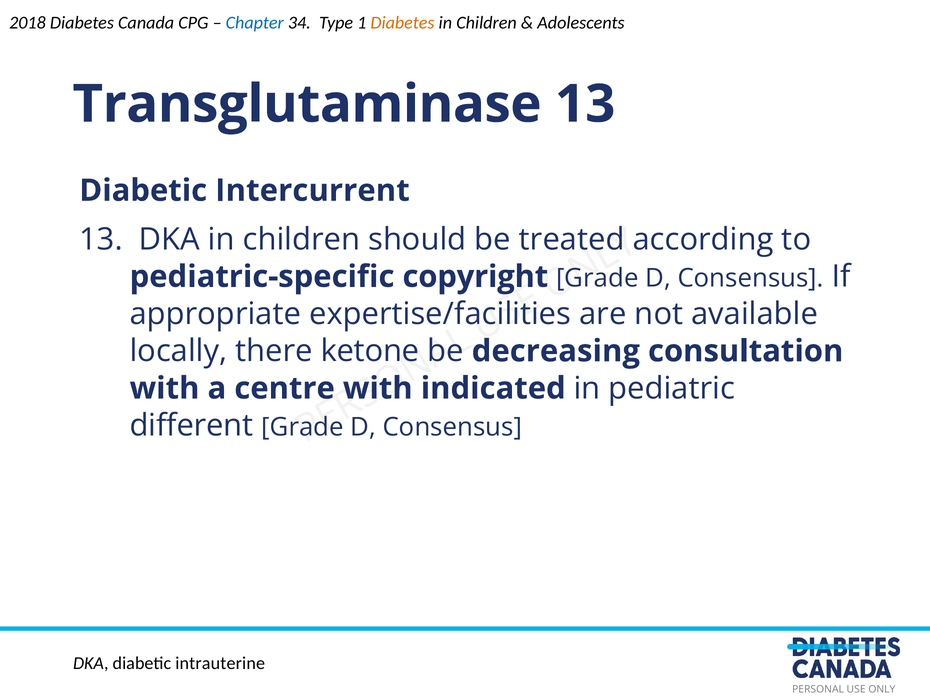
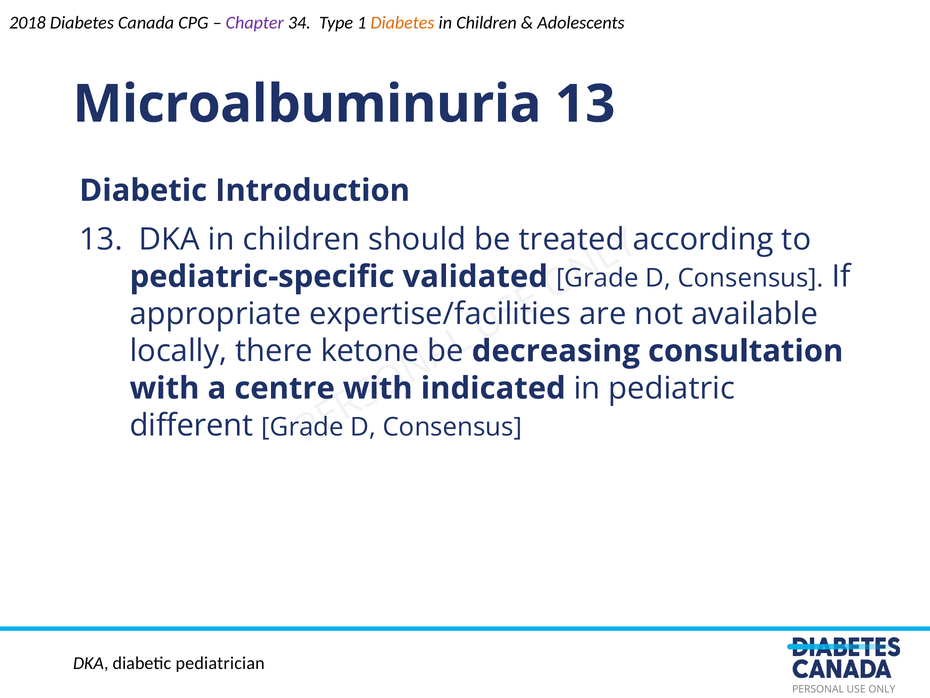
Chapter colour: blue -> purple (255, 23)
Transglutaminase: Transglutaminase -> Microalbuminuria (307, 104)
Intercurrent: Intercurrent -> Introduction (313, 190)
copyright: copyright -> validated (475, 276)
intrauterine: intrauterine -> pediatrician (220, 663)
